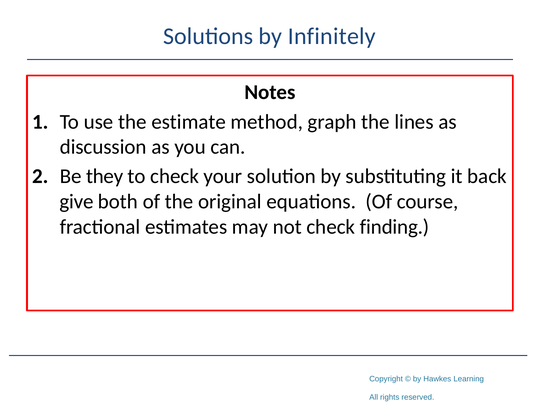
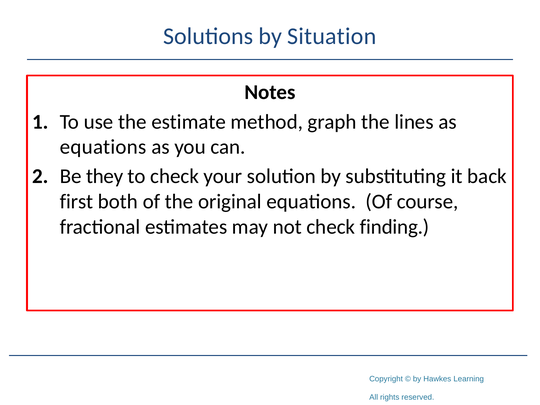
Infinitely: Infinitely -> Situation (332, 36)
discussion: discussion -> equations (103, 147)
give: give -> first (76, 202)
